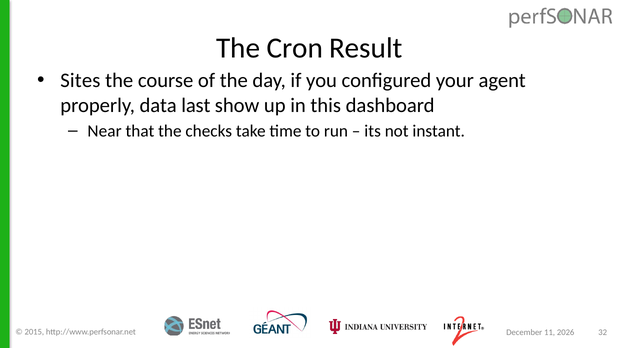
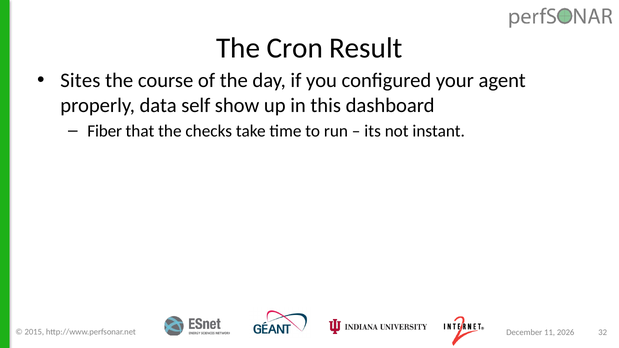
last: last -> self (196, 105)
Near: Near -> Fiber (105, 131)
